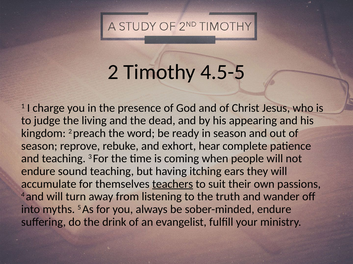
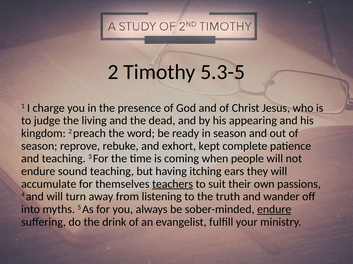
4.5-5: 4.5-5 -> 5.3-5 (223, 72)
hear: hear -> kept (209, 146)
endure underline: none -> present (274, 210)
